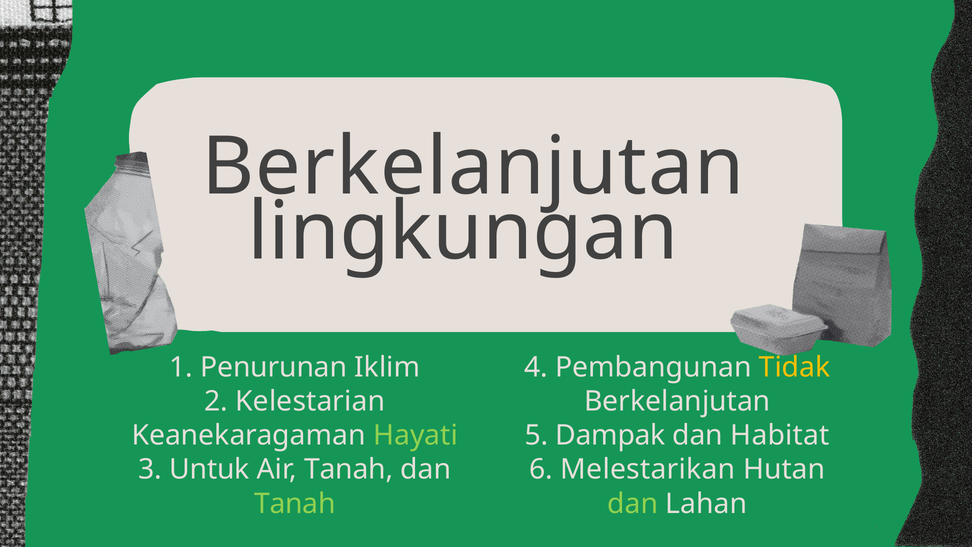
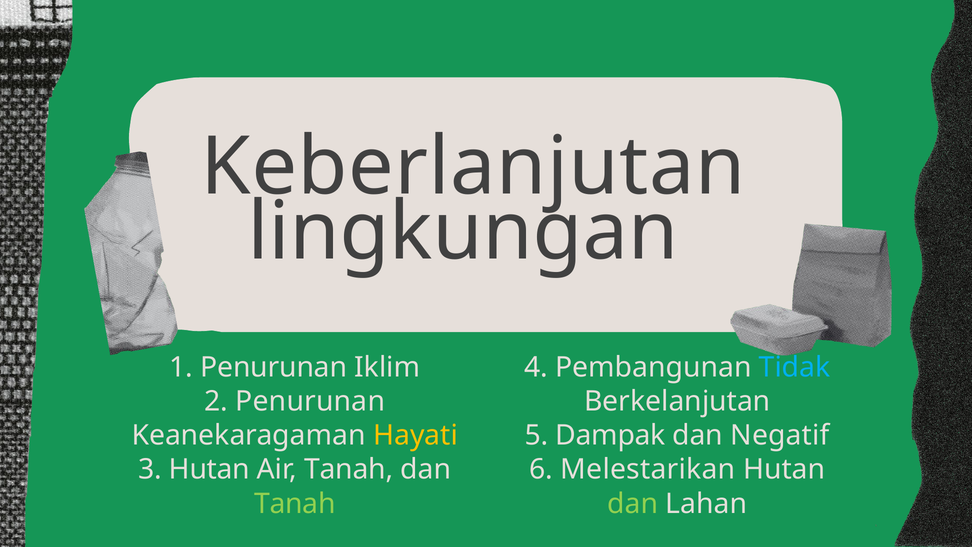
Berkelanjutan: Berkelanjutan -> Keberlanjutan (473, 167)
Tidak colour: yellow -> light blue (795, 367)
2 Kelestarian: Kelestarian -> Penurunan (310, 401)
Hayati colour: light green -> yellow (416, 435)
Habitat: Habitat -> Negatif (780, 435)
3 Untuk: Untuk -> Hutan (209, 469)
